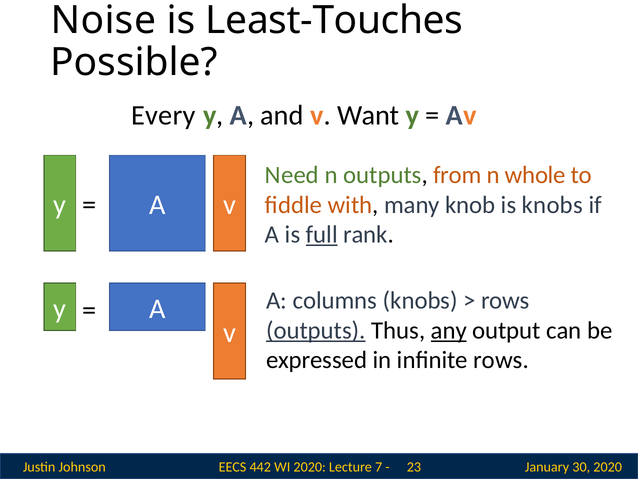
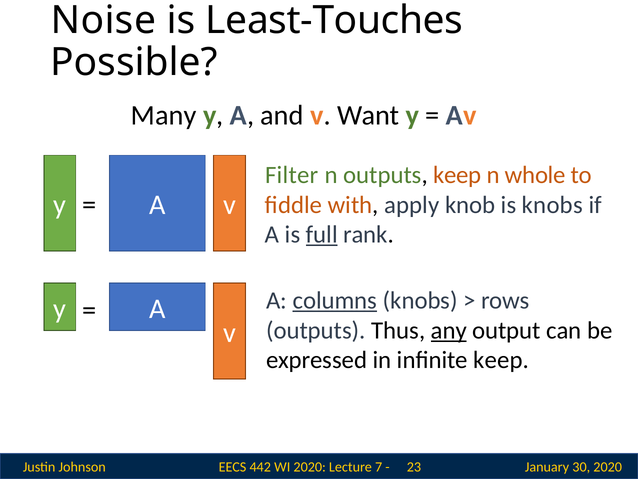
Every: Every -> Many (164, 115)
Need: Need -> Filter (292, 175)
outputs from: from -> keep (457, 175)
many: many -> apply (412, 205)
columns underline: none -> present (335, 300)
outputs underline: present -> none (316, 330)
infinite rows: rows -> keep (501, 360)
